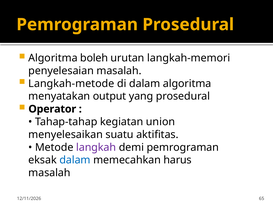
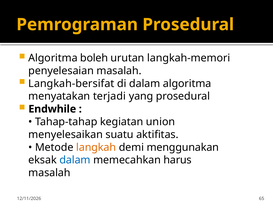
Langkah-metode: Langkah-metode -> Langkah-bersifat (71, 83)
output: output -> terjadi (109, 96)
Operator: Operator -> Endwhile (52, 109)
langkah colour: purple -> orange (96, 147)
demi pemrograman: pemrograman -> menggunakan (183, 147)
